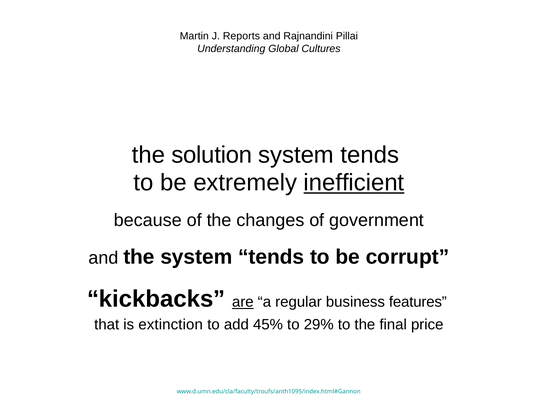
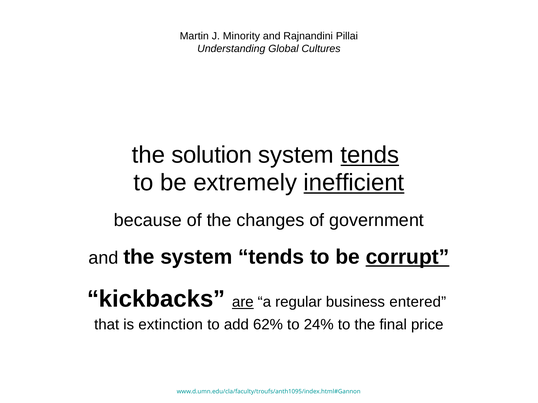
Reports: Reports -> Minority (241, 36)
tends underline: none -> present (370, 155)
corrupt underline: none -> present (407, 257)
features: features -> entered (418, 302)
45%: 45% -> 62% (268, 325)
29%: 29% -> 24% (319, 325)
